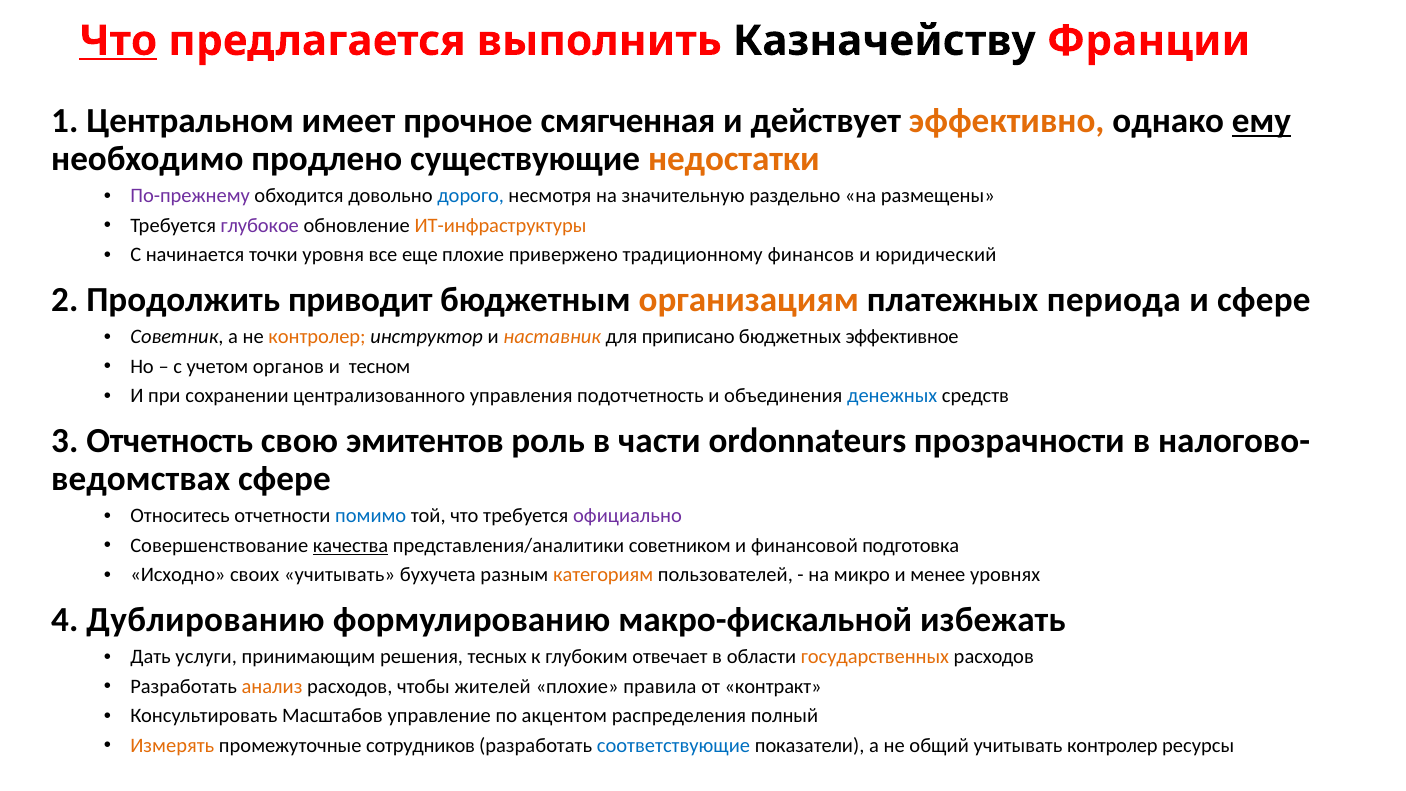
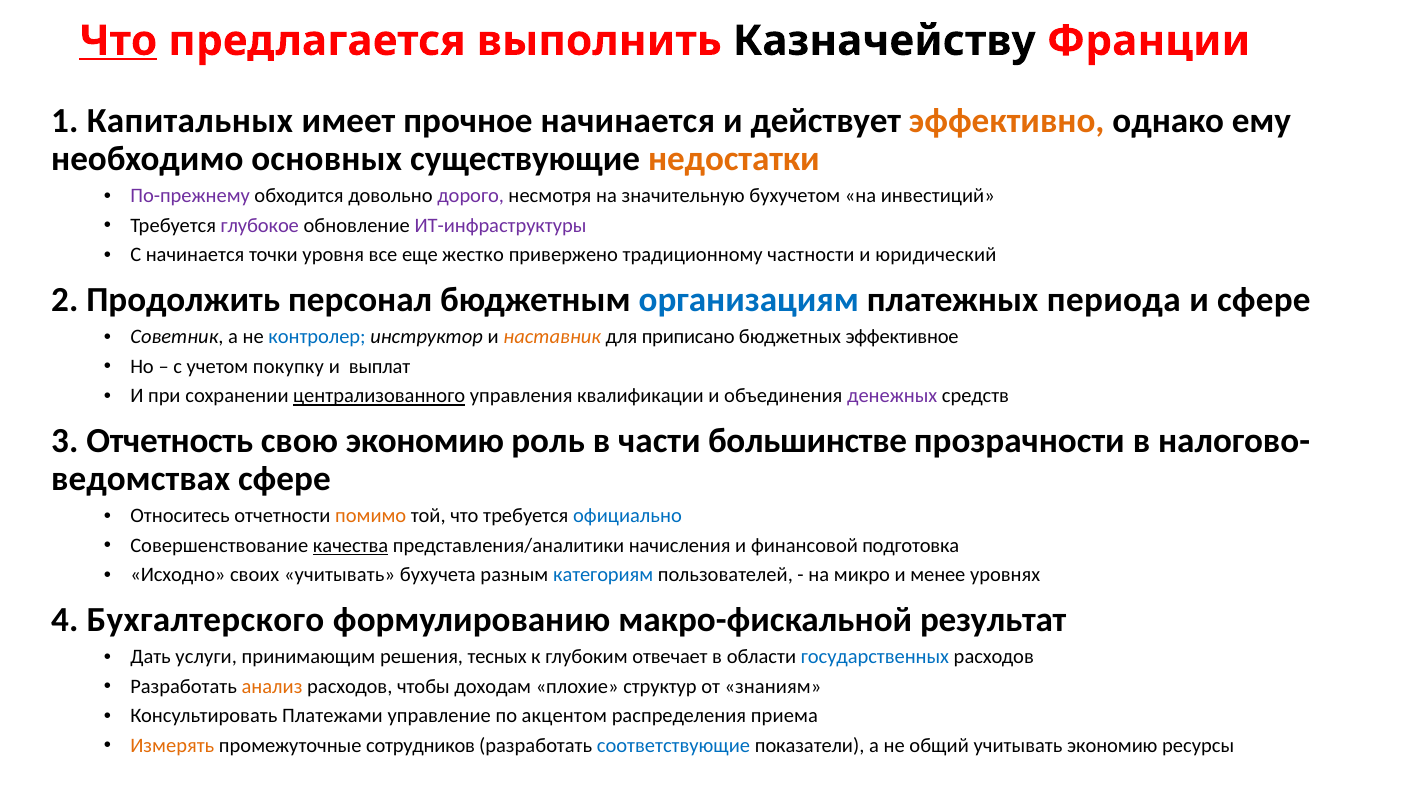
Центральном: Центральном -> Капитальных (190, 121)
прочное смягченная: смягченная -> начинается (628, 121)
ему underline: present -> none (1261, 121)
продлено: продлено -> основных (327, 159)
дорого colour: blue -> purple (471, 196)
раздельно: раздельно -> бухучетом (795, 196)
размещены: размещены -> инвестиций (938, 196)
ИТ-инфраструктуры colour: orange -> purple (500, 226)
еще плохие: плохие -> жестко (473, 255)
финансов: финансов -> частности (811, 255)
приводит: приводит -> персонал (360, 300)
организациям colour: orange -> blue (749, 300)
контролер colour: orange -> blue (317, 337)
органов: органов -> покупку (288, 367)
тесном: тесном -> выплат (380, 367)
централизованного underline: none -> present (379, 396)
подотчетность: подотчетность -> квалификации (640, 396)
денежных colour: blue -> purple (892, 396)
свою эмитентов: эмитентов -> экономию (425, 441)
ordonnateurs: ordonnateurs -> большинстве (808, 441)
помимо colour: blue -> orange (371, 516)
официально colour: purple -> blue (628, 516)
советником: советником -> начисления (680, 546)
категориям colour: orange -> blue (603, 575)
Дублированию: Дублированию -> Бухгалтерского (206, 620)
избежать: избежать -> результат (993, 620)
государственных colour: orange -> blue (875, 657)
жителей: жителей -> доходам (493, 687)
правила: правила -> структур (660, 687)
контракт: контракт -> знаниям (773, 687)
Масштабов: Масштабов -> Платежами (332, 716)
полный: полный -> приема (784, 716)
учитывать контролер: контролер -> экономию (1112, 746)
